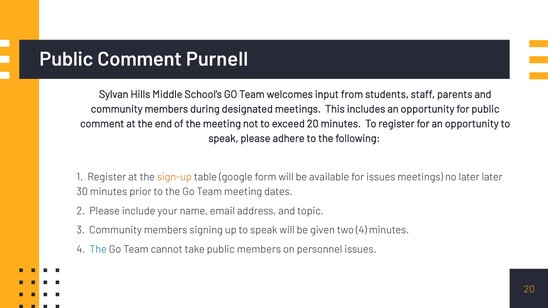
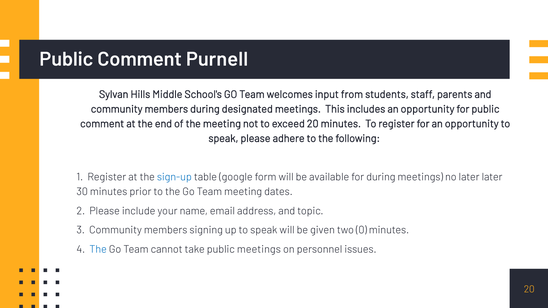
sign-up colour: orange -> blue (174, 177)
for issues: issues -> during (381, 177)
two 4: 4 -> 0 (361, 230)
public members: members -> meetings (259, 250)
